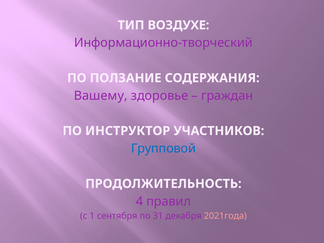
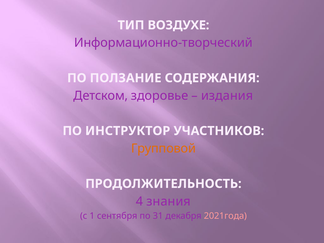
Вашему: Вашему -> Детском (101, 96)
граждан: граждан -> издания (227, 96)
Групповой colour: blue -> orange (163, 149)
правил: правил -> знания (169, 201)
